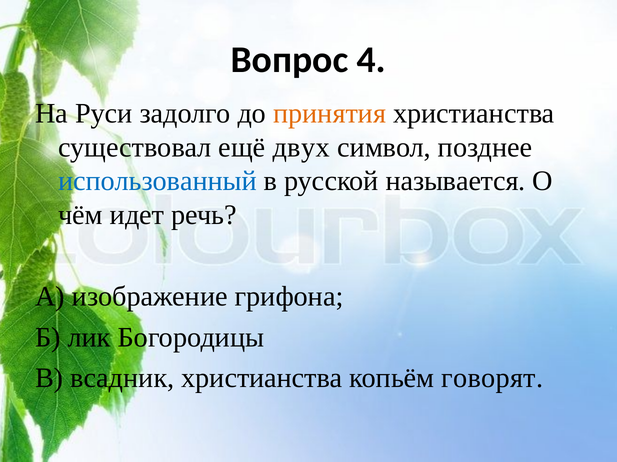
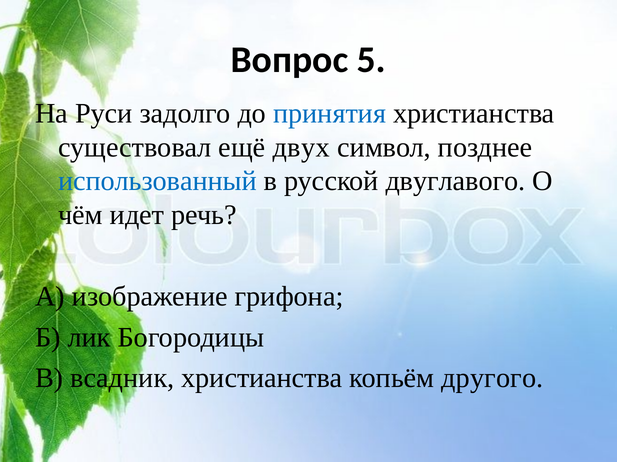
4: 4 -> 5 (371, 60)
принятия colour: orange -> blue (330, 114)
называется: называется -> двуглавого (456, 181)
говорят: говорят -> другого (492, 379)
